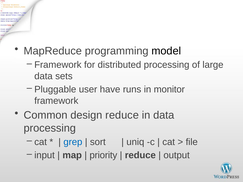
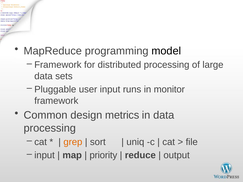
user have: have -> input (110, 90)
design reduce: reduce -> metrics (122, 115)
grep colour: blue -> orange (73, 142)
